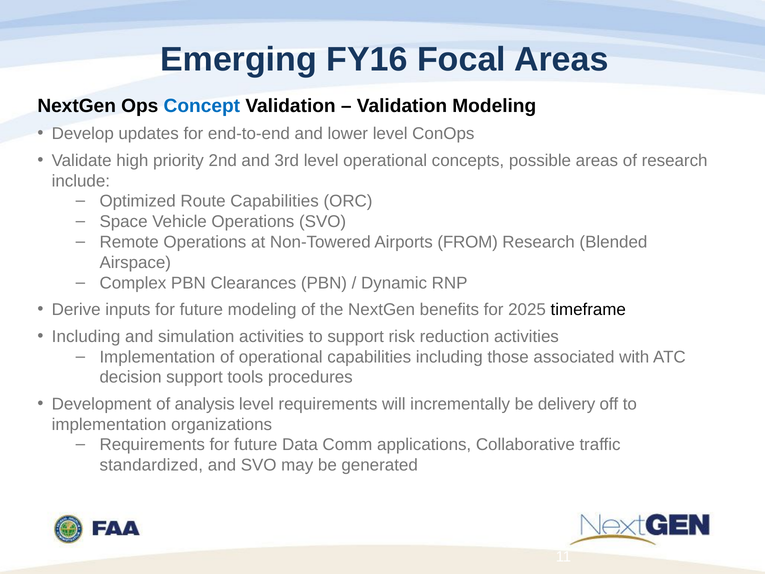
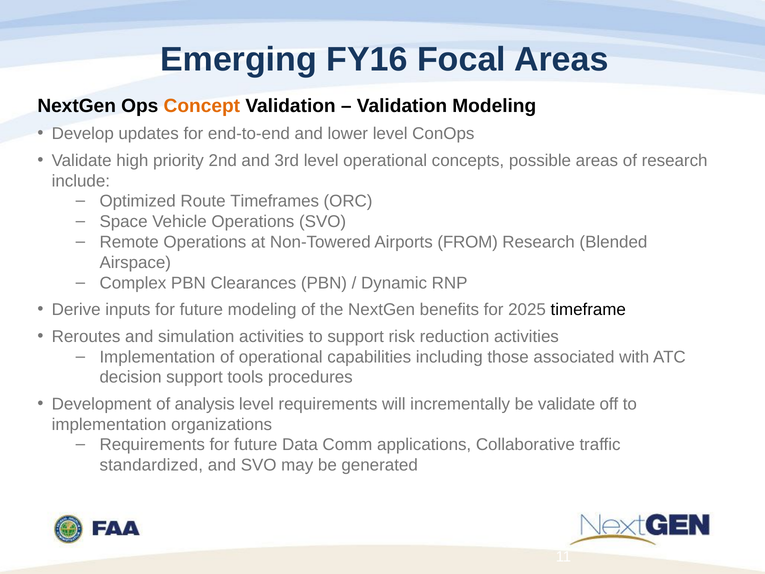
Concept colour: blue -> orange (202, 106)
Route Capabilities: Capabilities -> Timeframes (275, 201)
Including: Including -> Reroutes (86, 336)
be delivery: delivery -> validate (567, 404)
